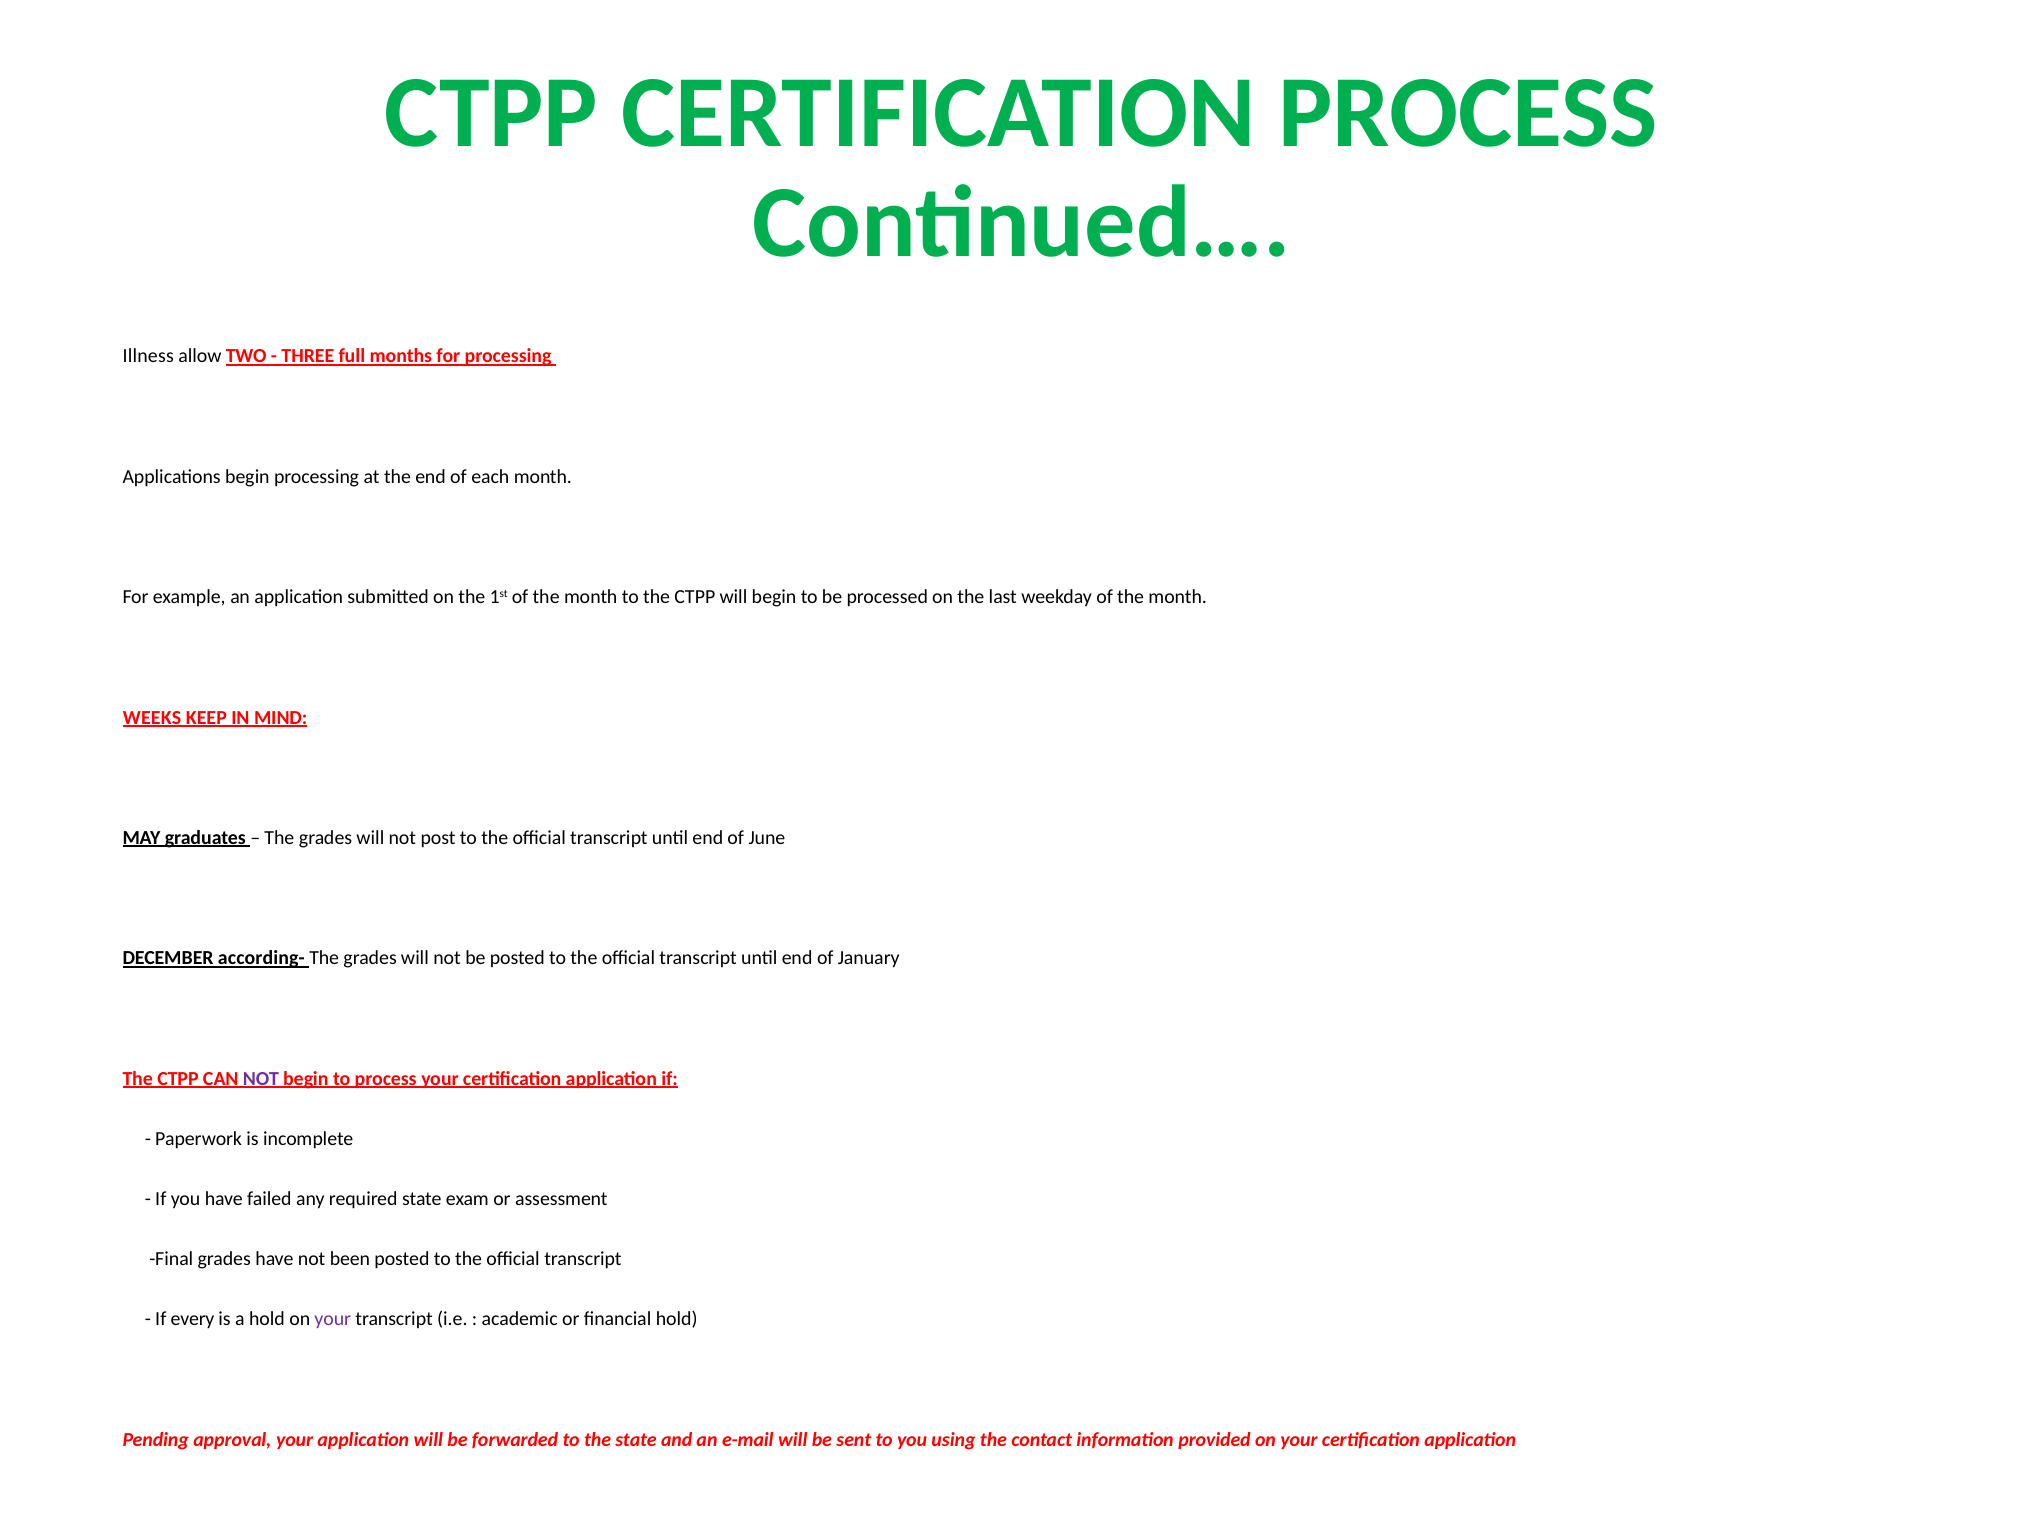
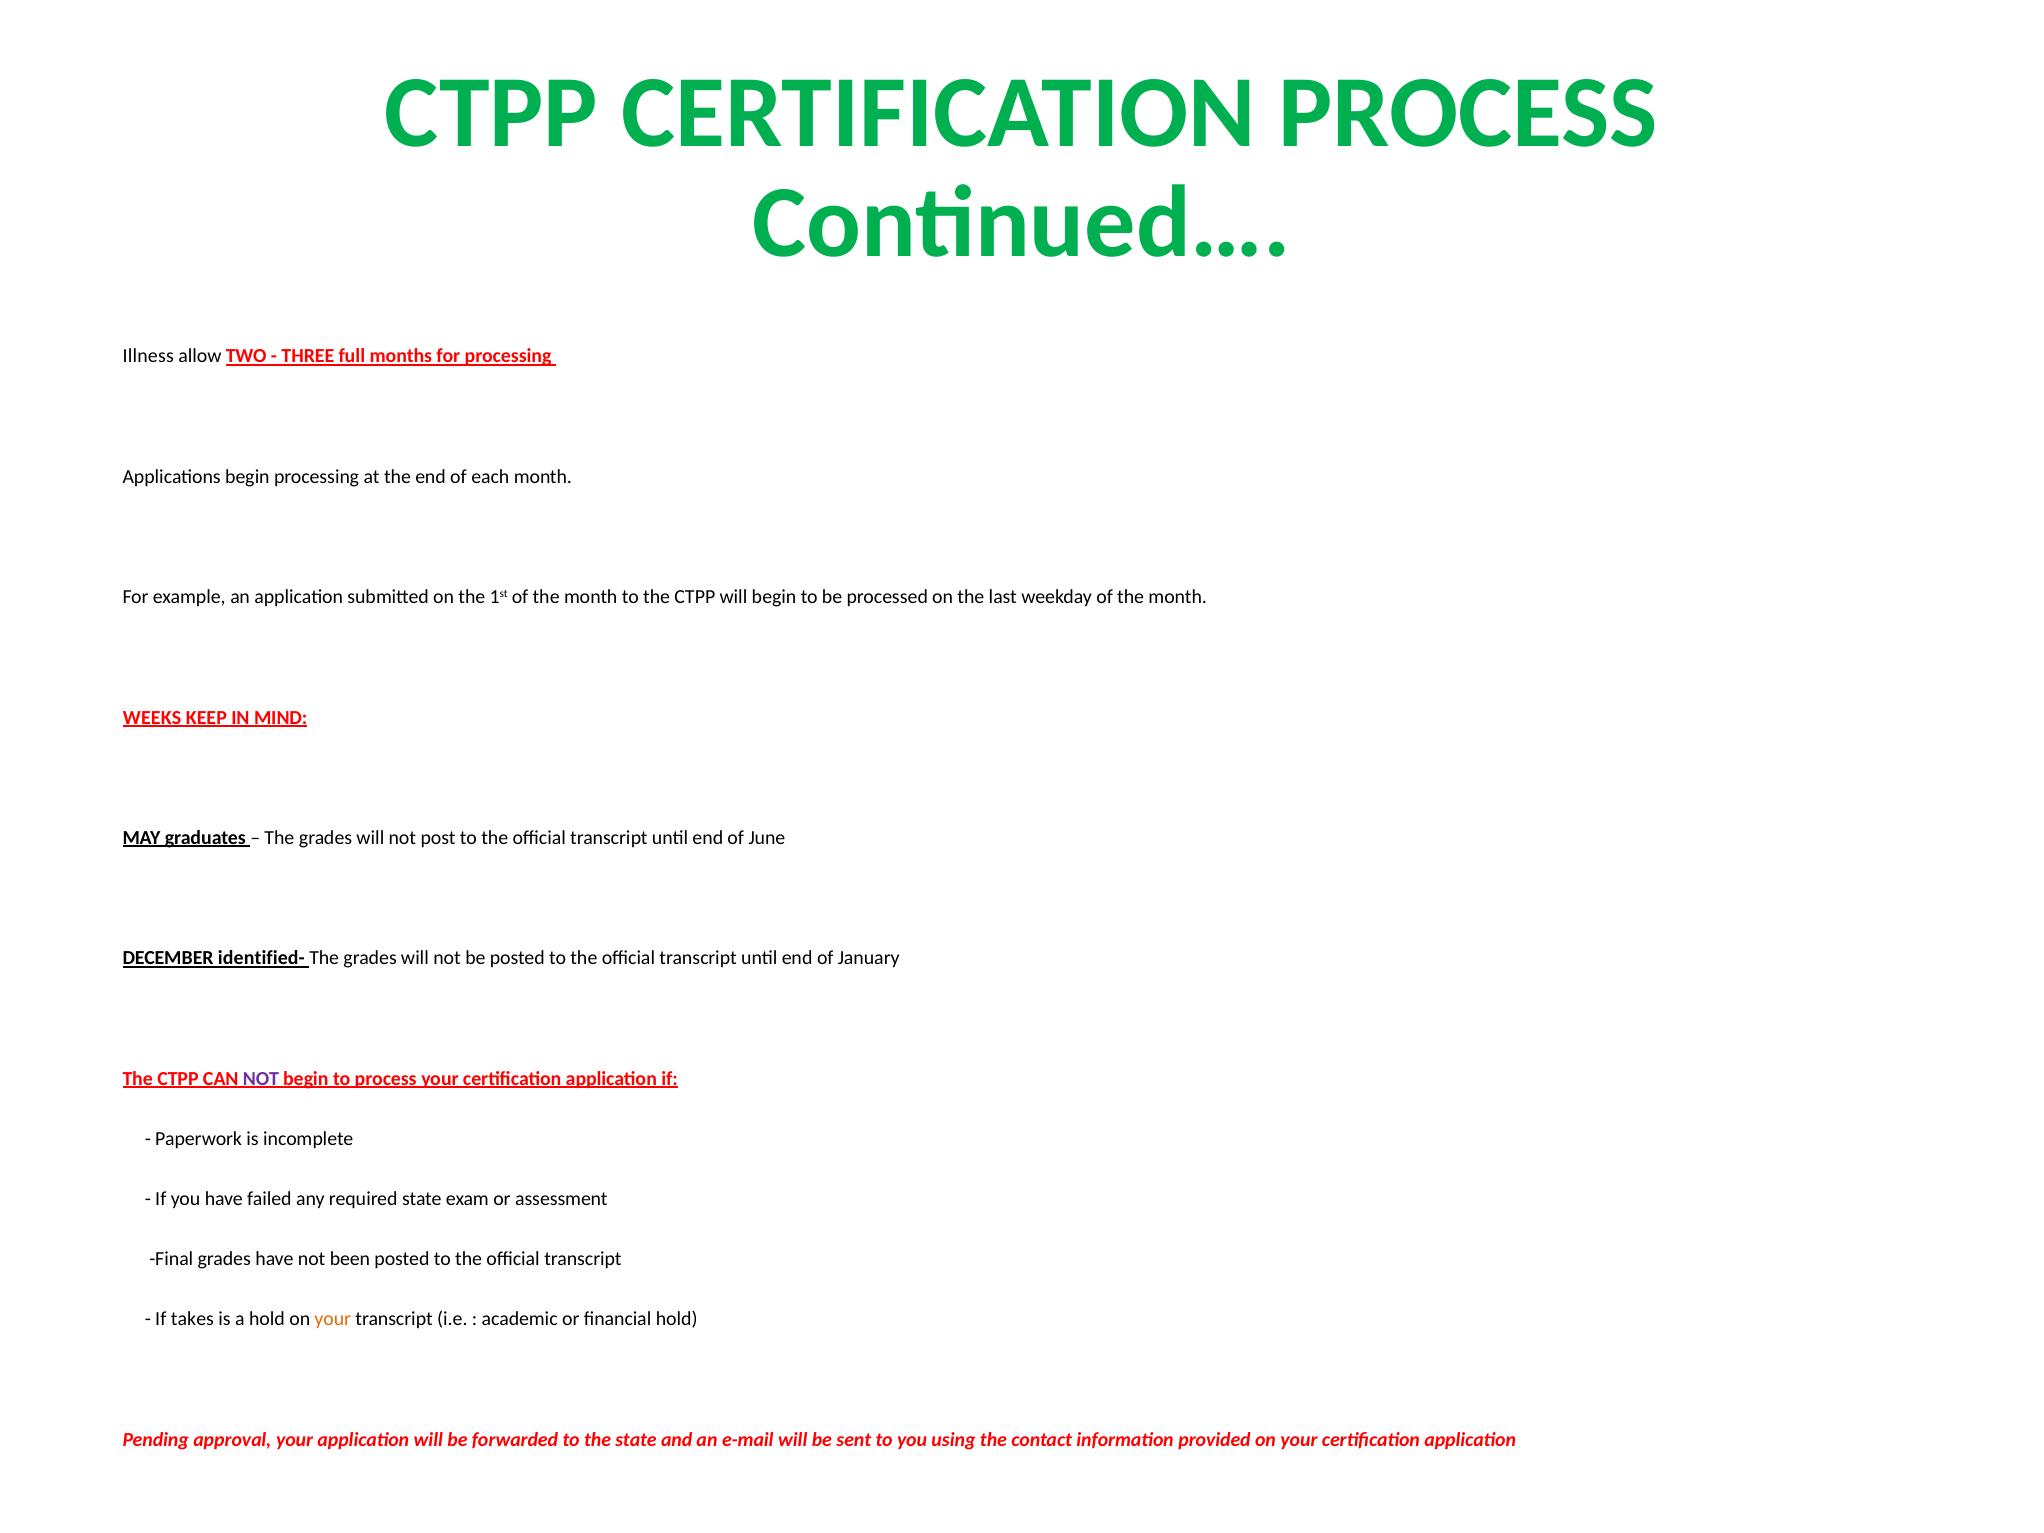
according-: according- -> identified- (261, 958)
every: every -> takes (192, 1319)
your colour: purple -> orange (333, 1319)
